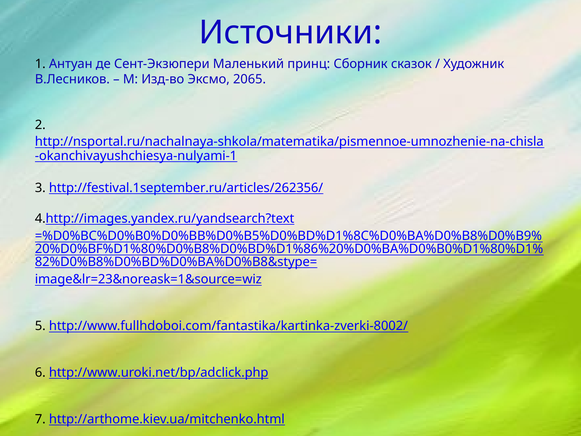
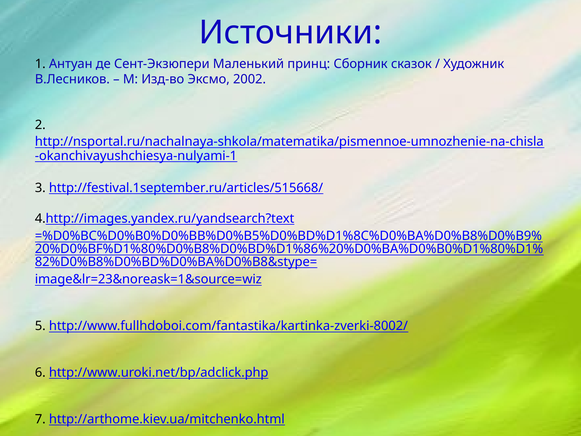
2065: 2065 -> 2002 (249, 79)
http://festival.1september.ru/articles/262356/: http://festival.1september.ru/articles/262356/ -> http://festival.1september.ru/articles/515668/ (186, 188)
